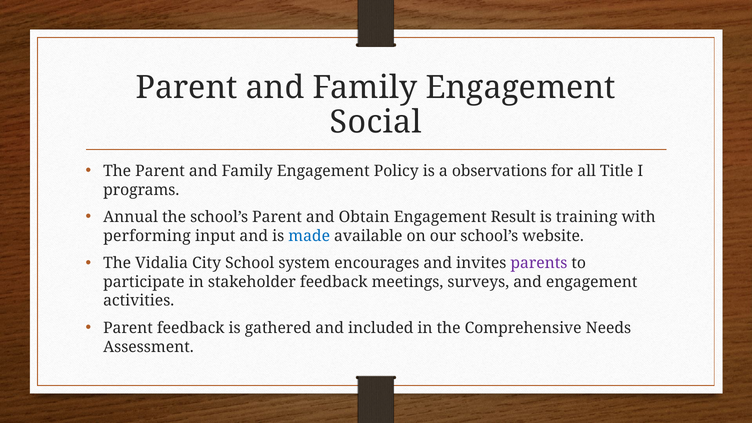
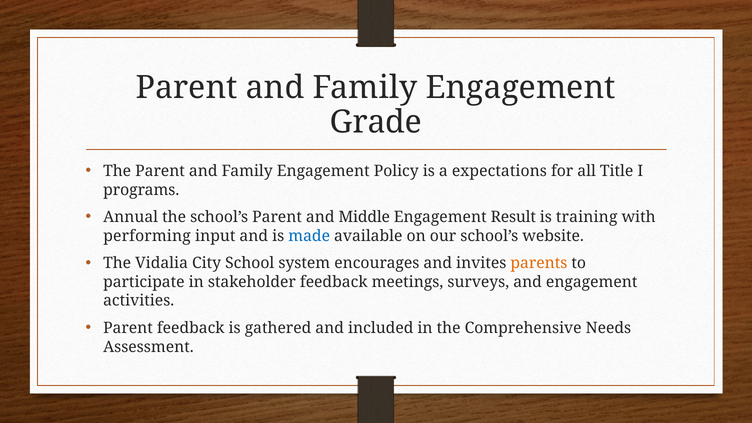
Social: Social -> Grade (376, 122)
observations: observations -> expectations (499, 171)
Obtain: Obtain -> Middle (364, 217)
parents colour: purple -> orange (539, 263)
